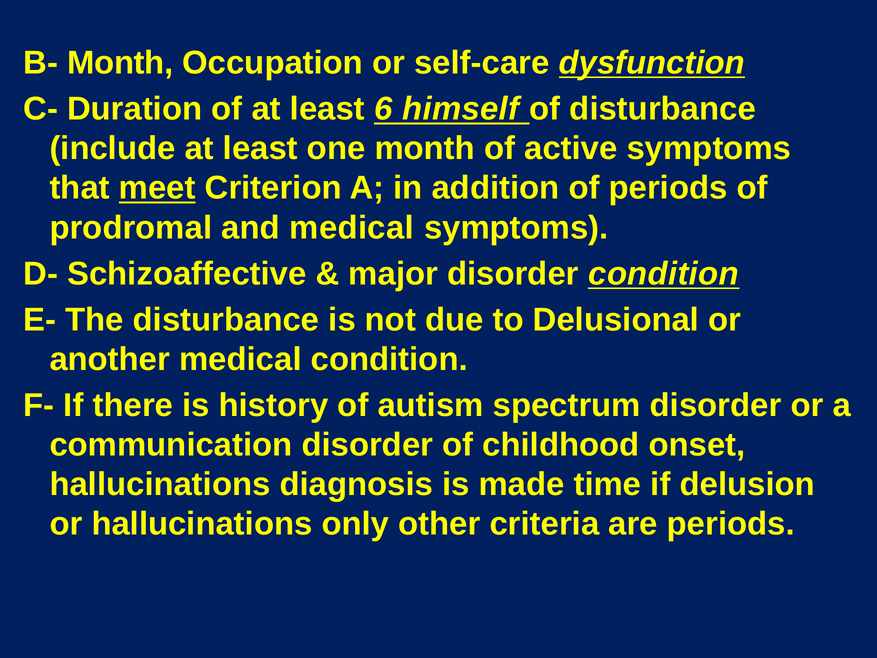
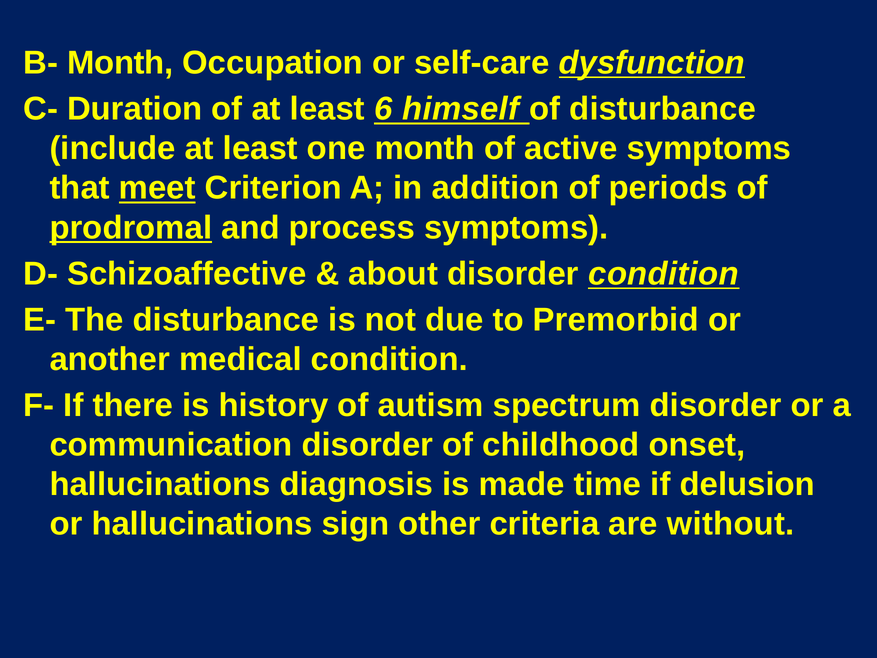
prodromal underline: none -> present (131, 228)
and medical: medical -> process (352, 228)
major: major -> about (393, 274)
Delusional: Delusional -> Premorbid (616, 320)
only: only -> sign (355, 524)
are periods: periods -> without (731, 524)
